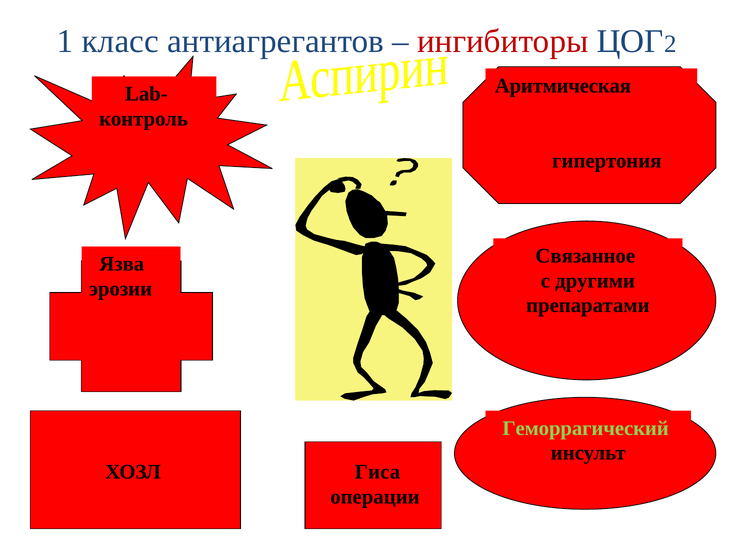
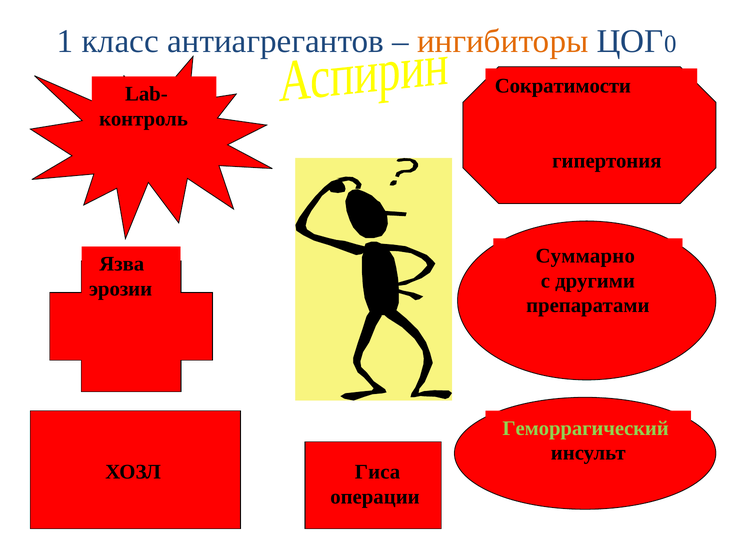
ингибиторы colour: red -> orange (503, 41)
2: 2 -> 0 (670, 44)
Аритмическая: Аритмическая -> Сократимости (563, 86)
Связанное: Связанное -> Суммарно (585, 256)
